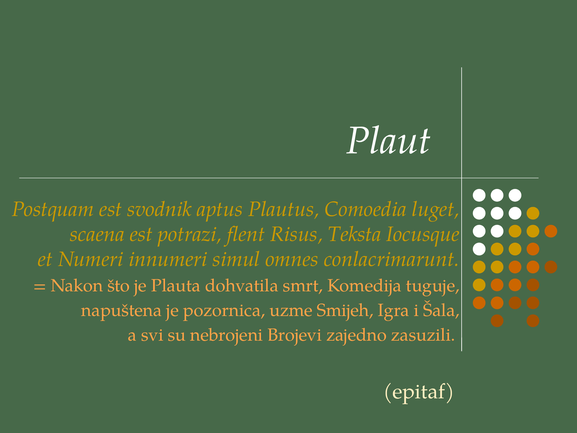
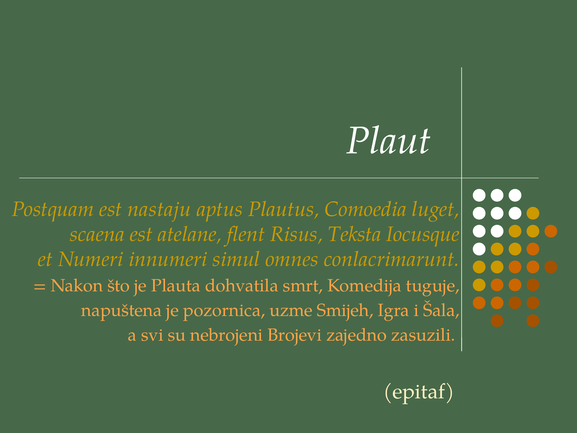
svodnik: svodnik -> nastaju (159, 209)
potrazi: potrazi -> atelane (190, 234)
